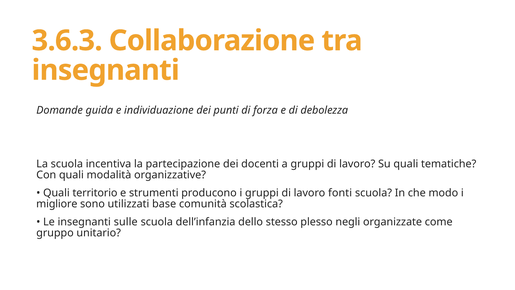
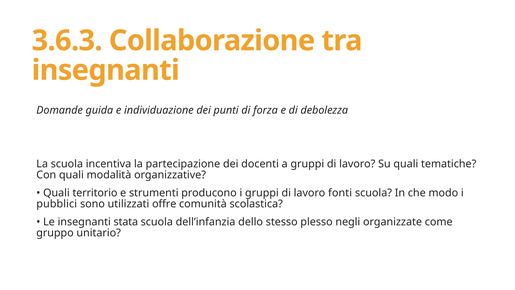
migliore: migliore -> pubblici (57, 204)
base: base -> offre (164, 204)
sulle: sulle -> stata (126, 222)
